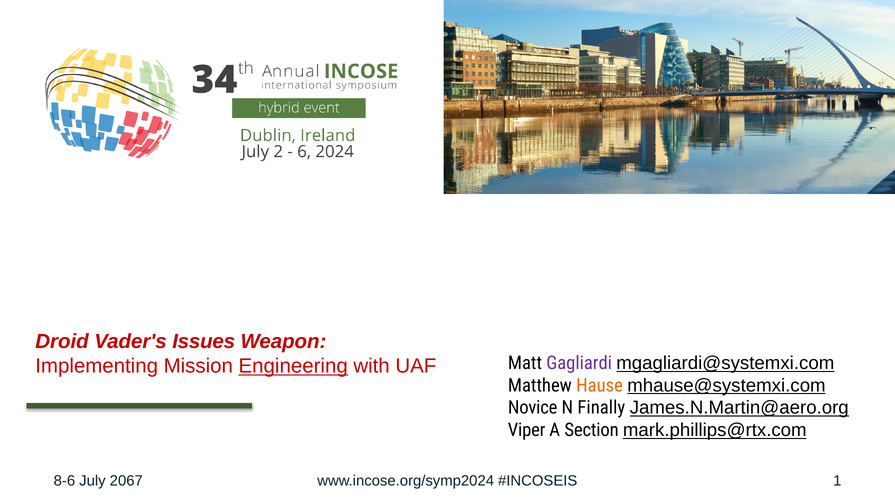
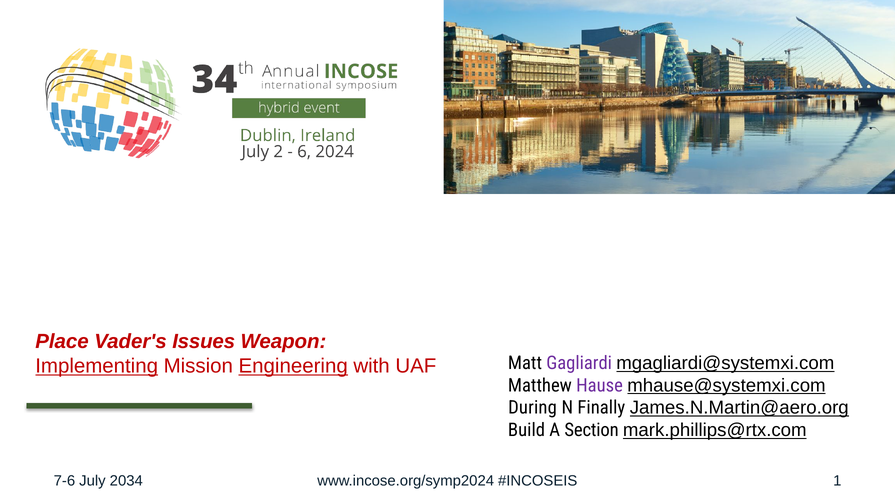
Droid: Droid -> Place (62, 342)
Implementing underline: none -> present (97, 366)
Hause colour: orange -> purple (600, 386)
Novice: Novice -> During (533, 408)
Viper: Viper -> Build (527, 430)
8-6: 8-6 -> 7-6 (64, 481)
2067: 2067 -> 2034 (126, 481)
